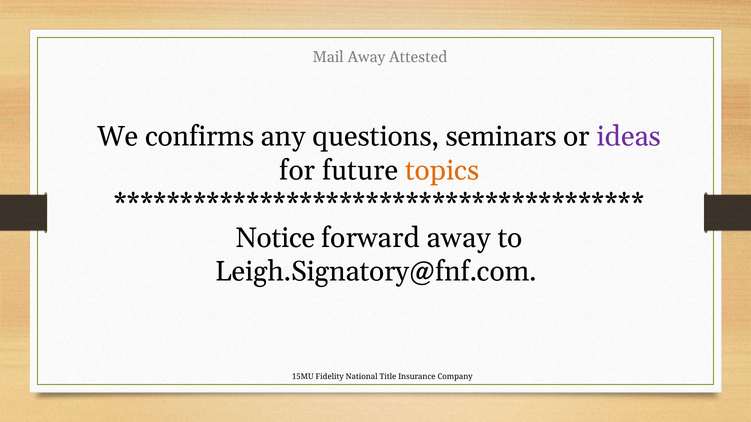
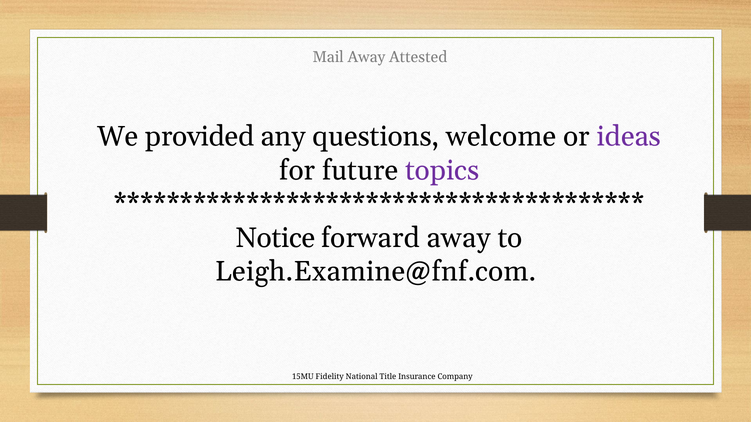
confirms: confirms -> provided (200, 137)
seminars: seminars -> welcome (501, 137)
topics colour: orange -> purple (442, 171)
Leigh.Signatory@fnf.com: Leigh.Signatory@fnf.com -> Leigh.Examine@fnf.com (376, 272)
